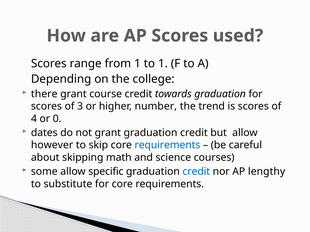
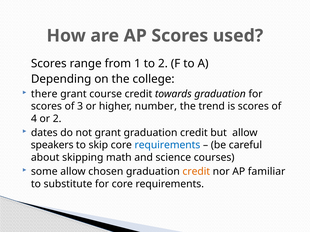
to 1: 1 -> 2 (163, 64)
or 0: 0 -> 2 (57, 119)
however: however -> speakers (52, 145)
specific: specific -> chosen (106, 172)
credit colour: blue -> orange (196, 172)
lengthy: lengthy -> familiar (267, 172)
